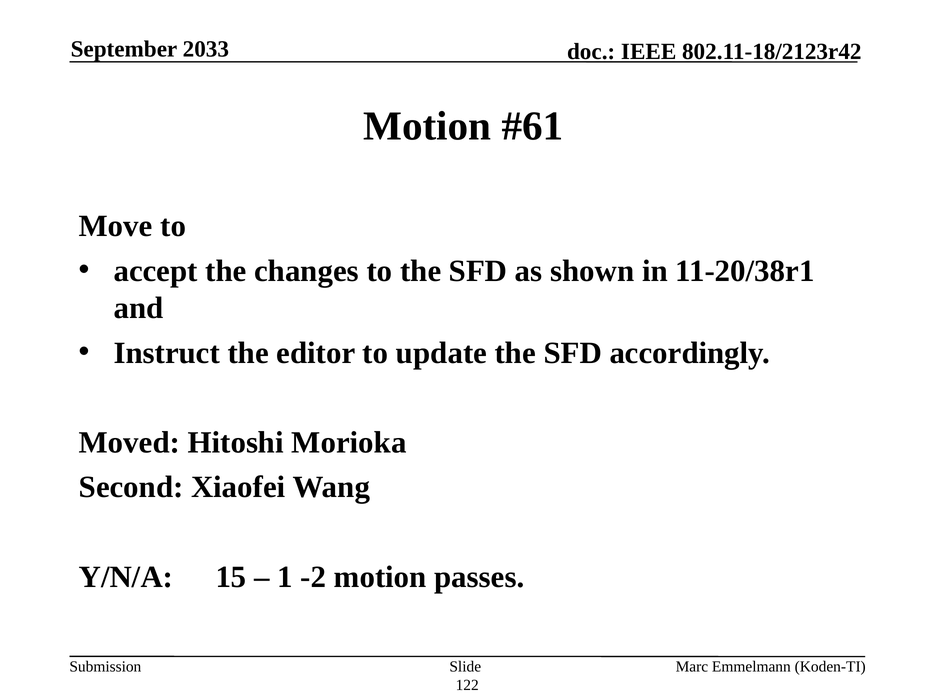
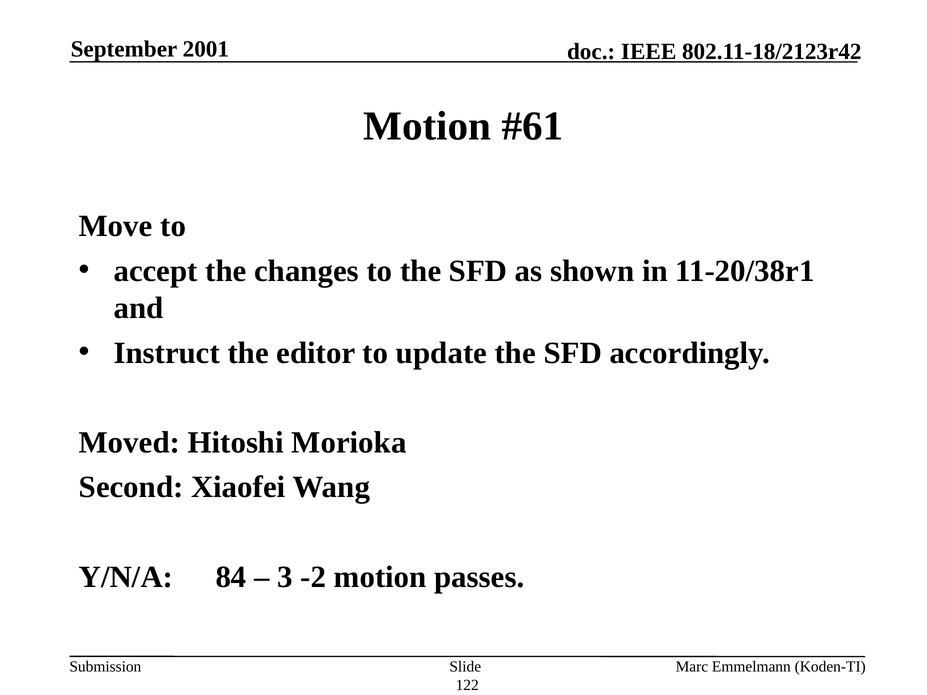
2033: 2033 -> 2001 (206, 49)
15: 15 -> 84 (231, 577)
1: 1 -> 3 (285, 577)
